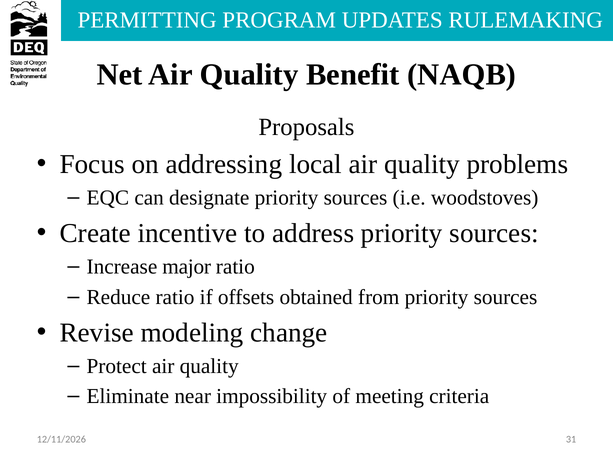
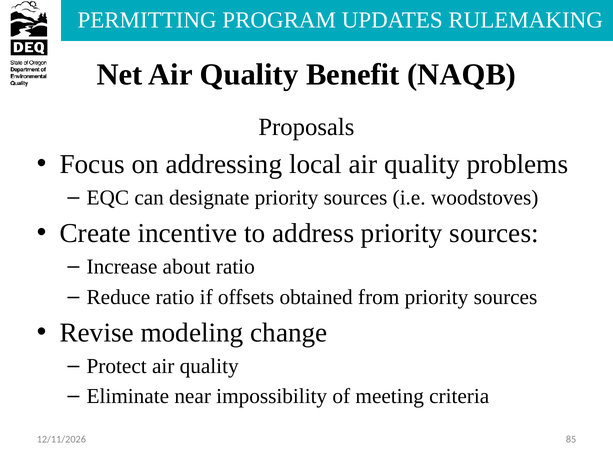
major: major -> about (187, 267)
31: 31 -> 85 (571, 439)
